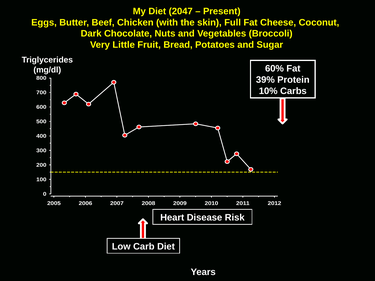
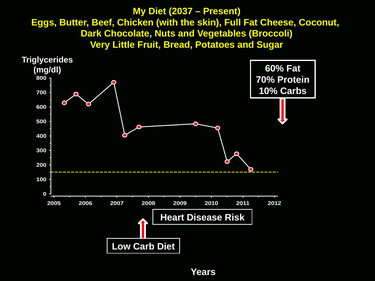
2047: 2047 -> 2037 (181, 11)
39%: 39% -> 70% (265, 80)
